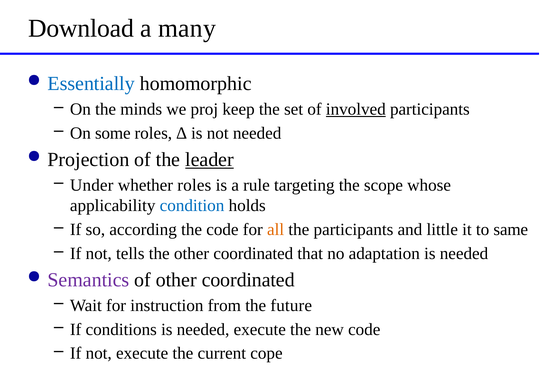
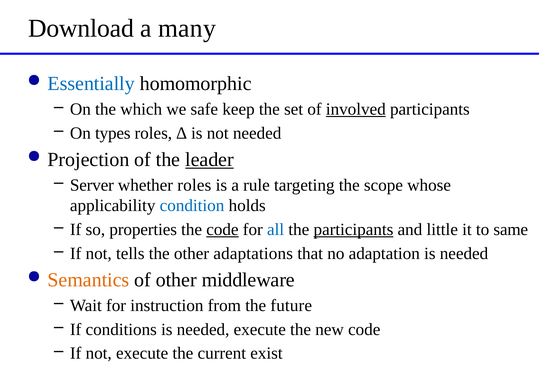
minds: minds -> which (141, 109)
proj: proj -> safe (204, 109)
some: some -> types (113, 133)
Under: Under -> Server (92, 185)
according: according -> properties (143, 230)
code underline: none -> present (222, 230)
all colour: orange -> blue (276, 230)
participants underline: none -> present (353, 230)
the other coordinated: coordinated -> adaptations (253, 254)
Semantics colour: purple -> orange (88, 280)
of other coordinated: coordinated -> middleware (248, 280)
cope: cope -> exist (266, 353)
